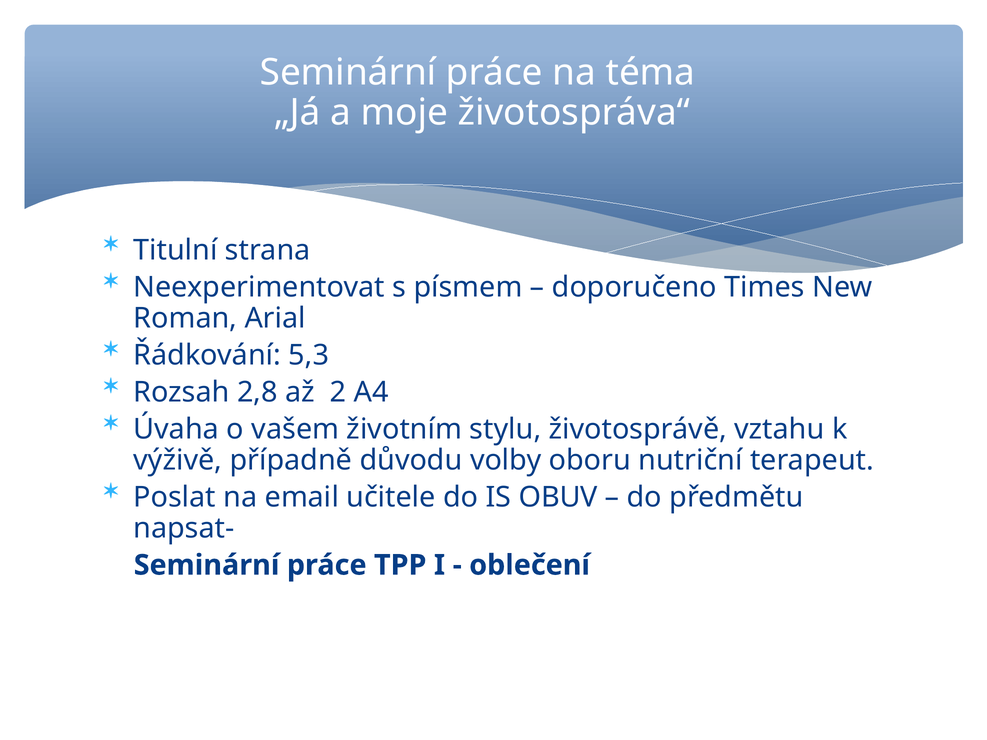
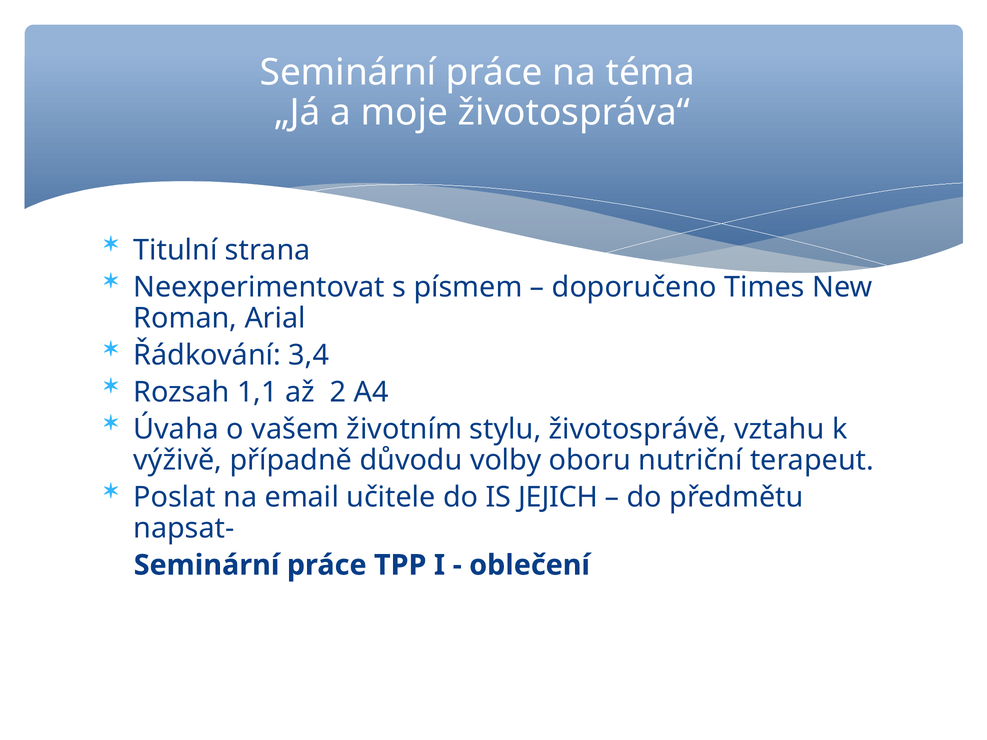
5,3: 5,3 -> 3,4 (309, 355)
2,8: 2,8 -> 1,1 (257, 392)
OBUV: OBUV -> JEJICH (558, 497)
